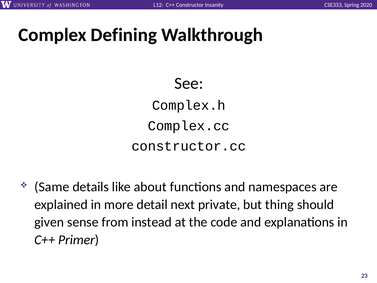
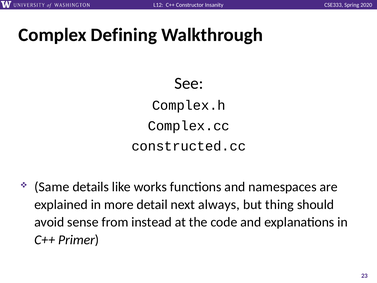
constructor.cc: constructor.cc -> constructed.cc (189, 146)
about: about -> works (150, 187)
private: private -> always (219, 204)
given: given -> avoid (49, 222)
